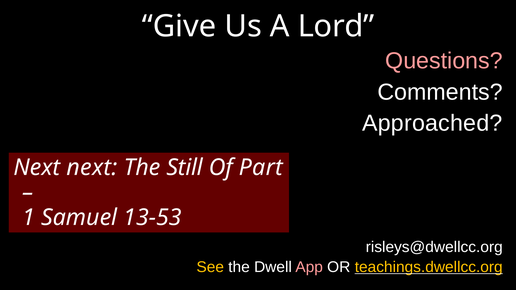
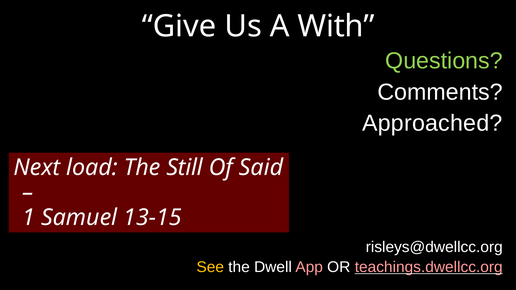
Lord: Lord -> With (336, 26)
Questions colour: pink -> light green (444, 61)
Next next: next -> load (92, 168)
Part: Part -> Said (261, 168)
13-53: 13-53 -> 13-15 (152, 218)
teachings.dwellcc.org colour: yellow -> pink (429, 267)
